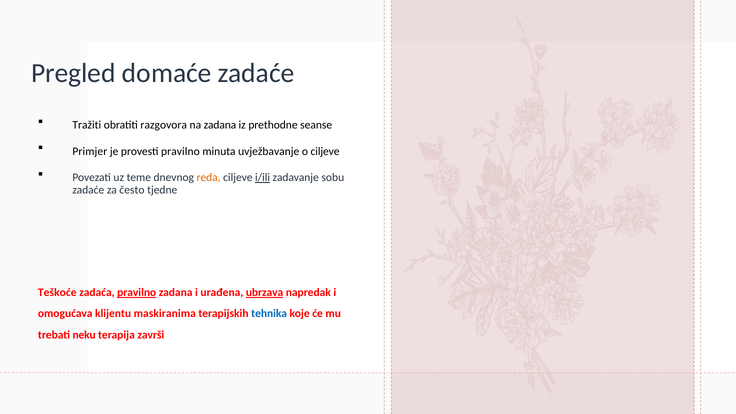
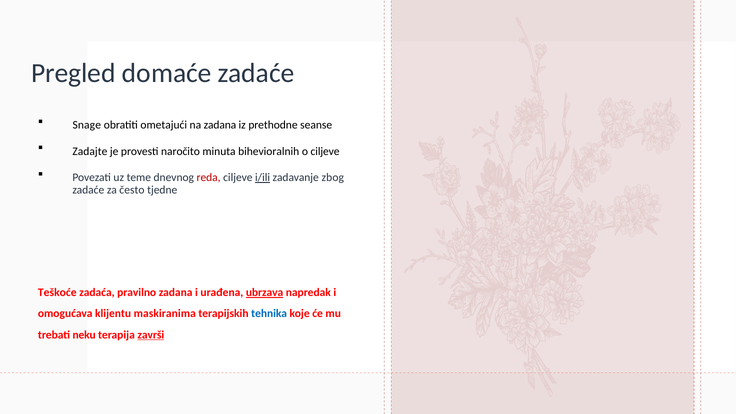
Tražiti: Tražiti -> Snage (87, 125)
razgovora: razgovora -> ometajući (164, 125)
Primjer: Primjer -> Zadajte (90, 151)
provesti pravilno: pravilno -> naročito (180, 151)
uvježbavanje: uvježbavanje -> bihevioralnih (269, 151)
reda colour: orange -> red (209, 178)
sobu: sobu -> zbog (333, 178)
pravilno underline: present -> none (137, 293)
završi underline: none -> present (151, 335)
